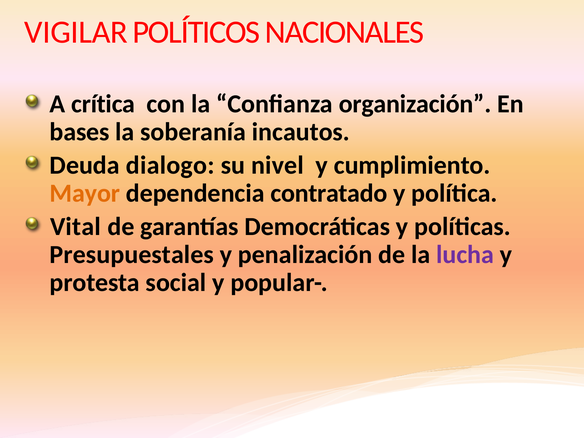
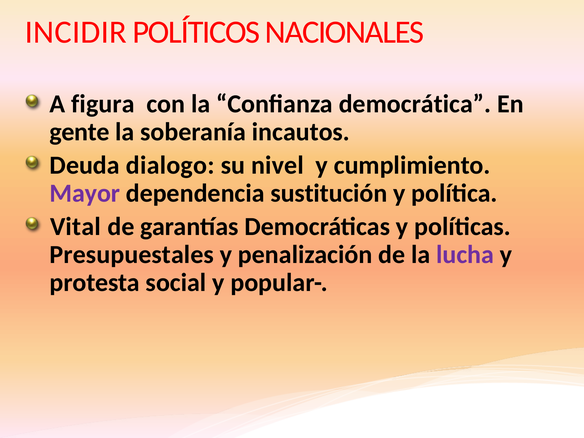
VIGILAR: VIGILAR -> INCIDIR (76, 32)
crítica: crítica -> figura (103, 104)
organización: organización -> democrática (415, 104)
bases: bases -> gente (80, 132)
Mayor colour: orange -> purple (85, 193)
contratado: contratado -> sustitución (329, 193)
